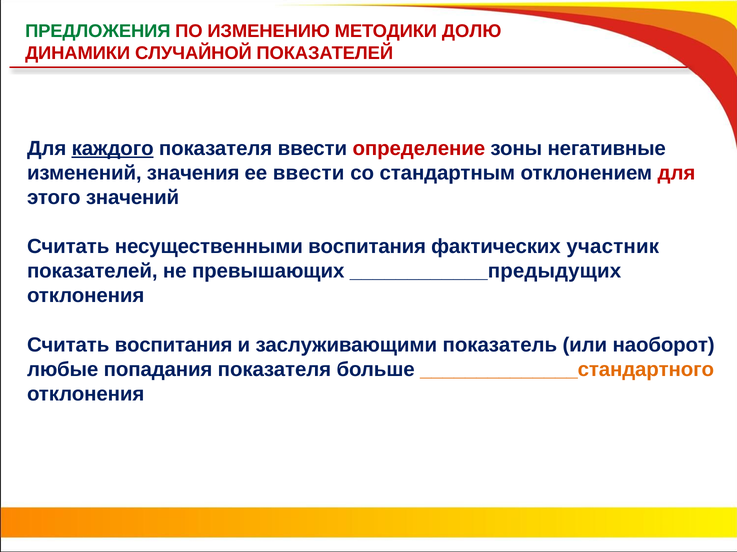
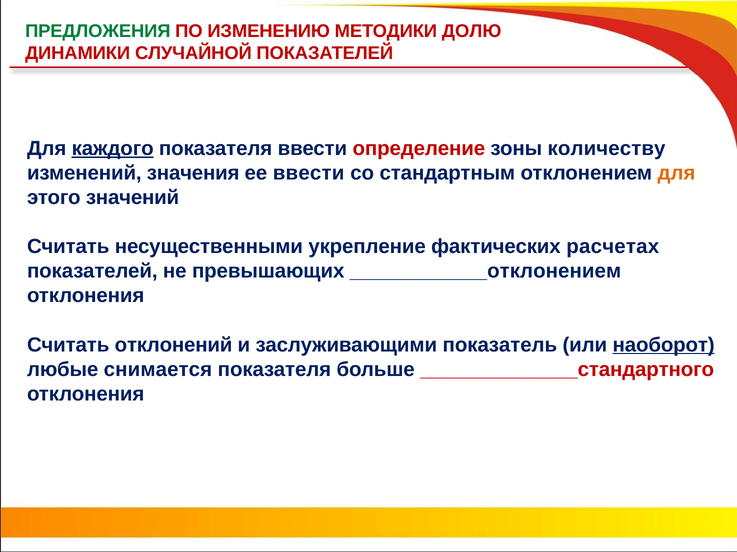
негативные: негативные -> количеству (607, 149)
для colour: red -> orange (676, 173)
несущественными воспитания: воспитания -> укрепление (367, 247)
участник: участник -> расчетах (613, 247)
____________предыдущих: ____________предыдущих -> ____________отклонением (486, 272)
Считать воспитания: воспитания -> отклонений (174, 345)
наоборот underline: none -> present (664, 345)
попадания: попадания -> снимается (158, 370)
______________стандартного colour: orange -> red (567, 370)
